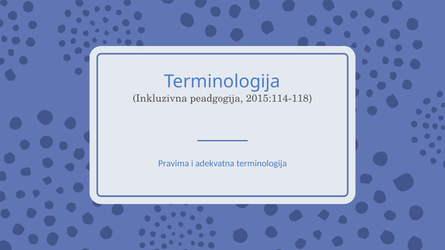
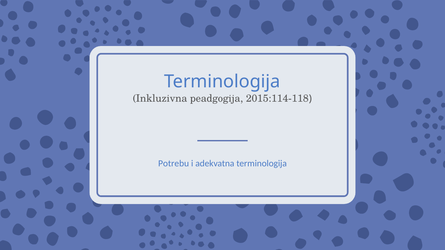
Pravima: Pravima -> Potrebu (174, 164)
